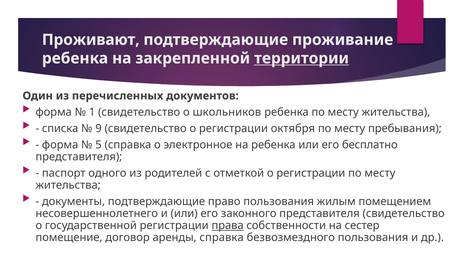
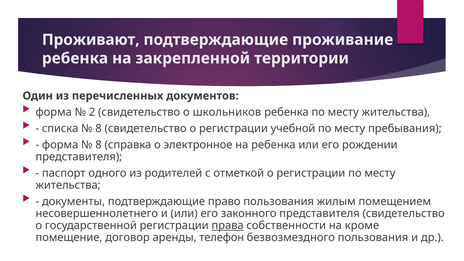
территории underline: present -> none (302, 58)
1: 1 -> 2 (92, 112)
9: 9 -> 8 (99, 129)
октября: октября -> учебной (293, 129)
5: 5 -> 8 (99, 145)
бесплатно: бесплатно -> рождении (370, 145)
сестер: сестер -> кроме (362, 226)
аренды справка: справка -> телефон (222, 238)
